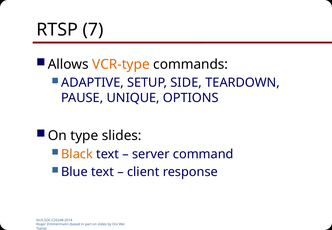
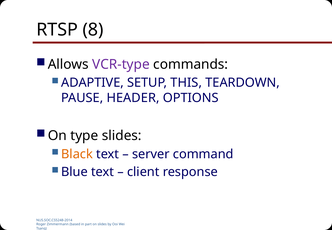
7: 7 -> 8 (93, 30)
VCR-type colour: orange -> purple (121, 64)
SIDE: SIDE -> THIS (186, 83)
UNIQUE: UNIQUE -> HEADER (133, 98)
